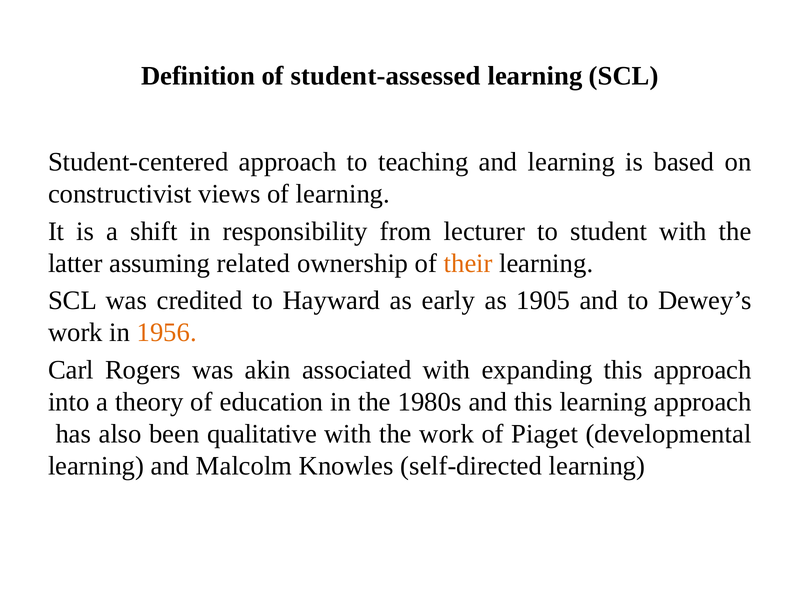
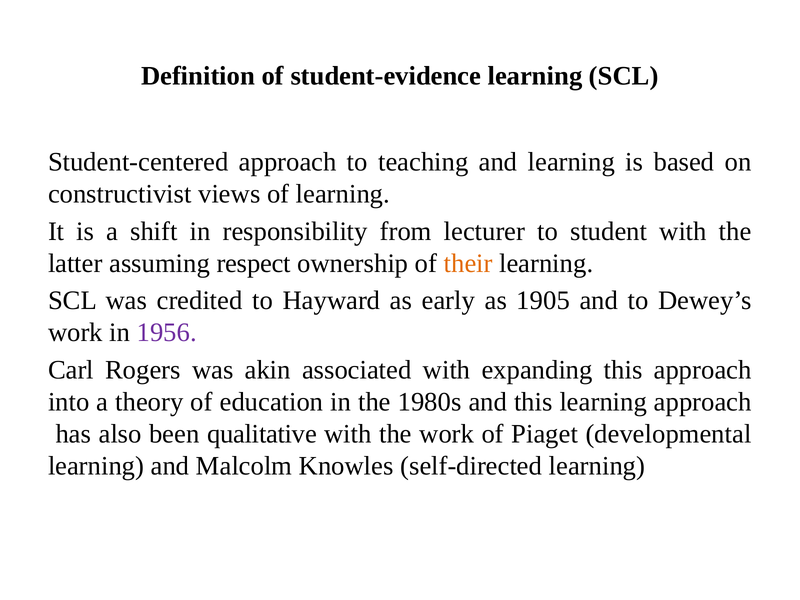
student-assessed: student-assessed -> student-evidence (386, 76)
related: related -> respect (254, 263)
1956 colour: orange -> purple (167, 333)
